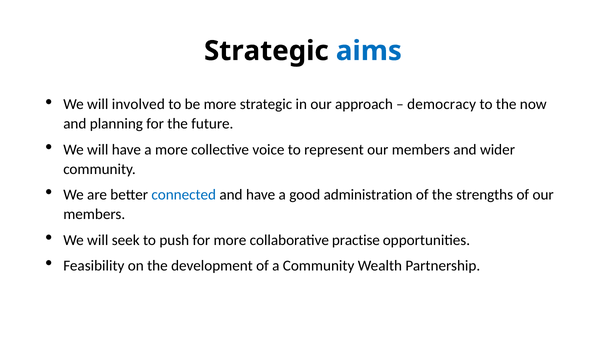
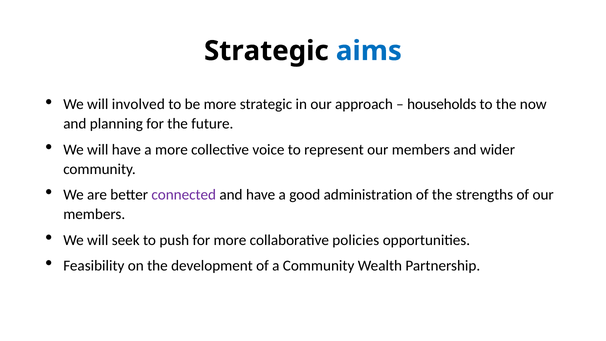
democracy: democracy -> households (442, 104)
connected colour: blue -> purple (184, 195)
practise: practise -> policies (356, 240)
